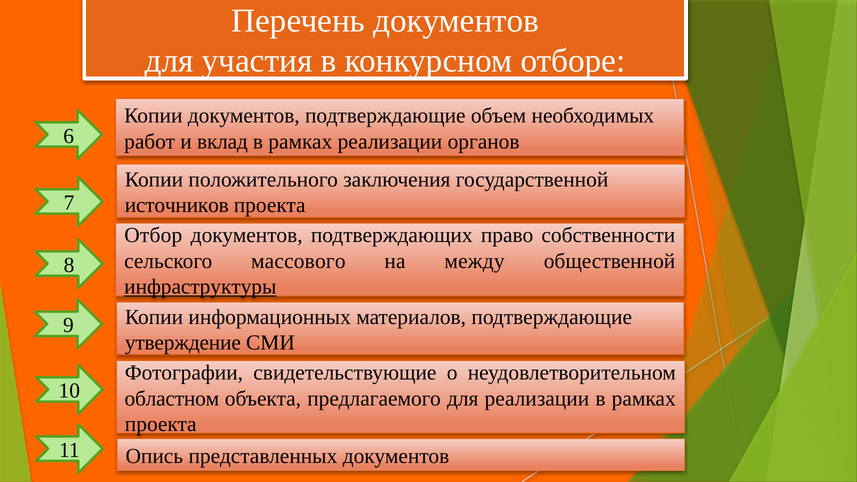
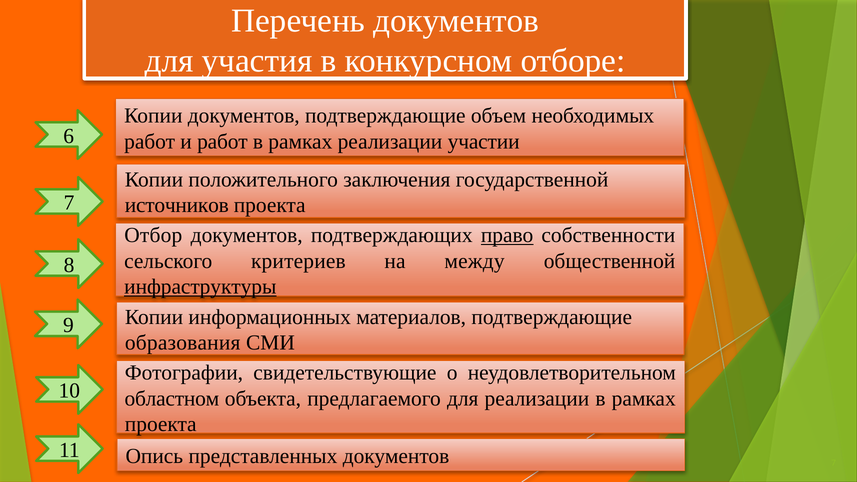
и вклад: вклад -> работ (222, 142)
органов: органов -> участии (484, 142)
право underline: none -> present (507, 235)
массового: массового -> критериев (298, 261)
утверждение: утверждение -> образования (183, 343)
